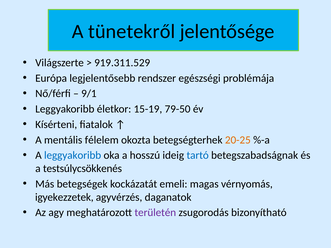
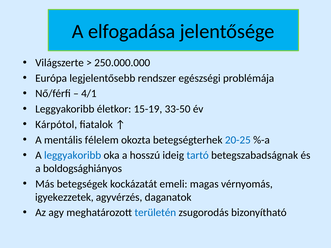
tünetekről: tünetekről -> elfogadása (132, 32)
919.311.529: 919.311.529 -> 250.000.000 (122, 63)
9/1: 9/1 -> 4/1 (89, 94)
79-50: 79-50 -> 33-50 (178, 109)
Kísérteni: Kísérteni -> Kárpótol (56, 125)
20-25 colour: orange -> blue (238, 140)
testsúlycsökkenés: testsúlycsökkenés -> boldogsághiányos (83, 169)
területén colour: purple -> blue (155, 213)
